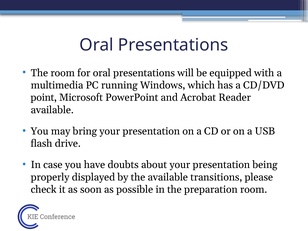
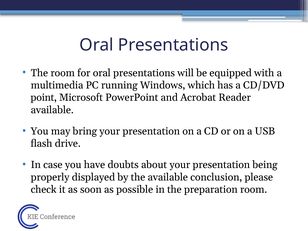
transitions: transitions -> conclusion (216, 177)
